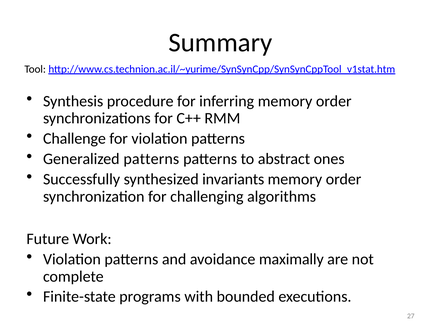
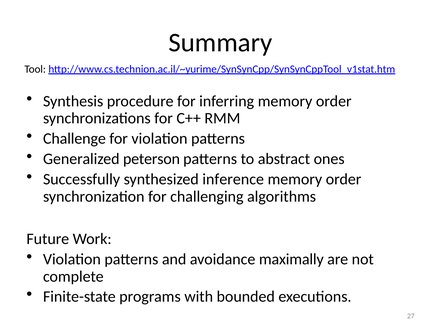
Generalized patterns: patterns -> peterson (151, 159)
invariants: invariants -> inference (233, 179)
